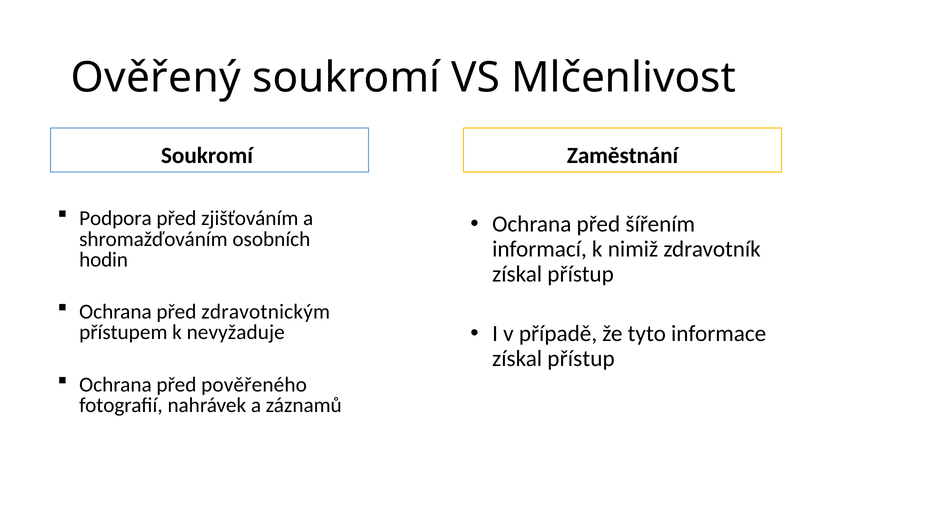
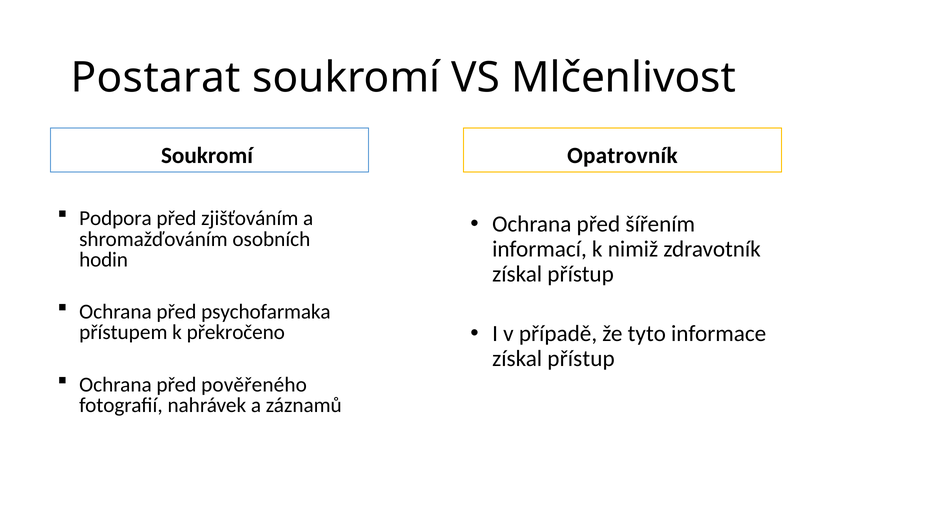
Ověřený: Ověřený -> Postarat (156, 78)
Zaměstnání: Zaměstnání -> Opatrovník (622, 156)
zdravotnickým: zdravotnickým -> psychofarmaka (266, 312)
nevyžaduje: nevyžaduje -> překročeno (236, 333)
